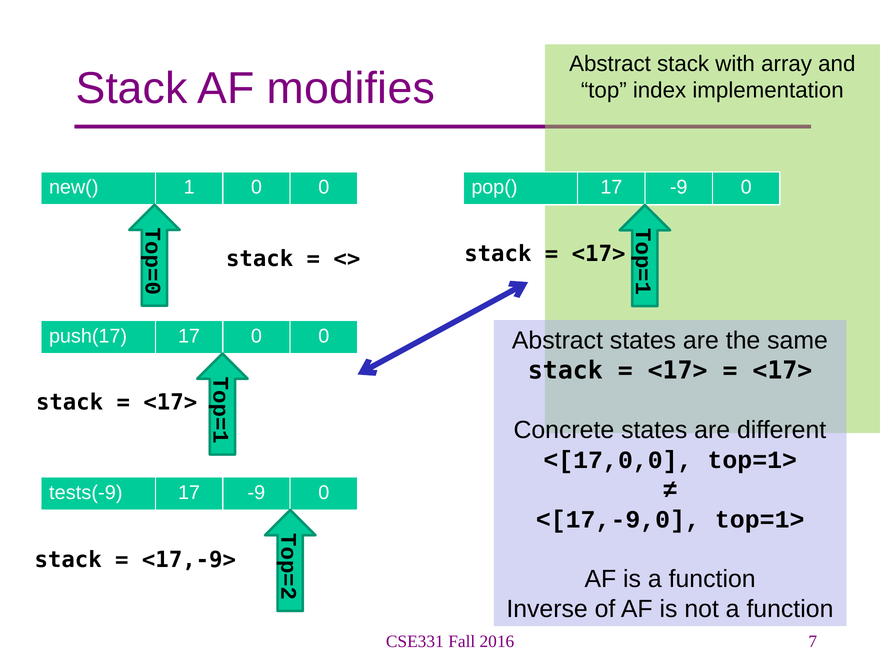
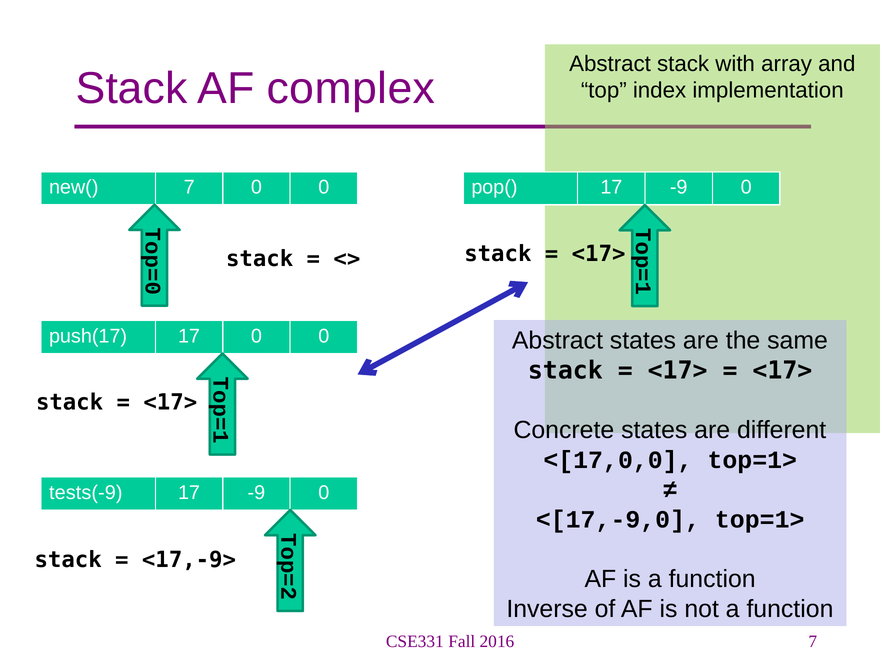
modifies: modifies -> complex (351, 89)
new( 1: 1 -> 7 (189, 187)
